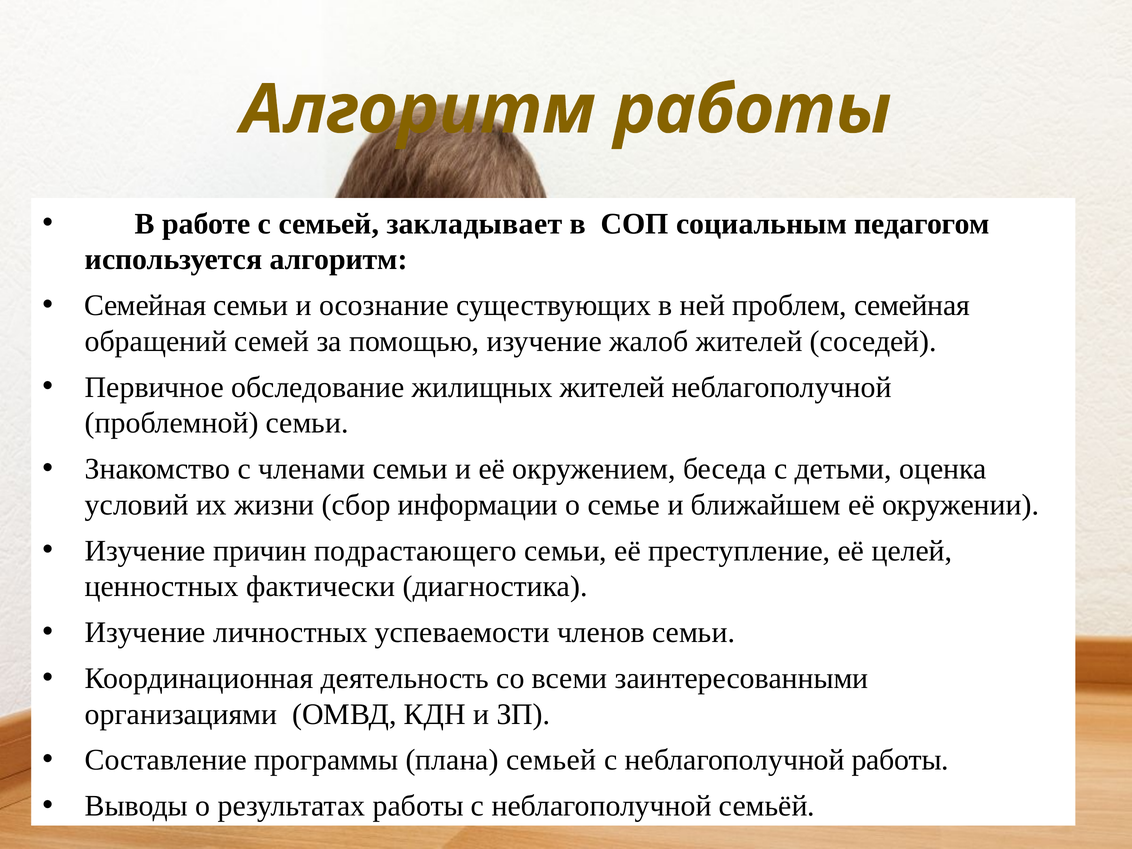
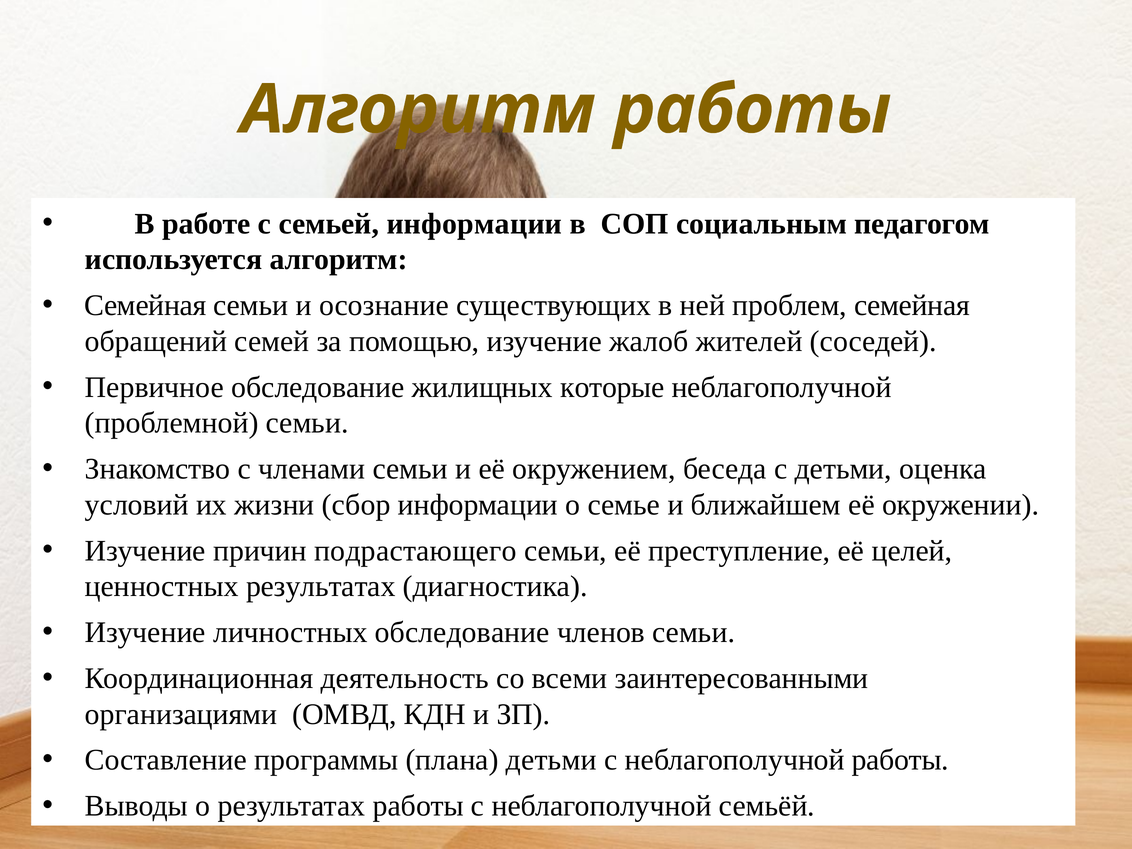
семьей закладывает: закладывает -> информации (474, 224)
жилищных жителей: жителей -> которые (612, 387)
ценностных фактически: фактически -> результатах (321, 587)
личностных успеваемости: успеваемости -> обследование (462, 632)
плана семьей: семьей -> детьми (551, 760)
